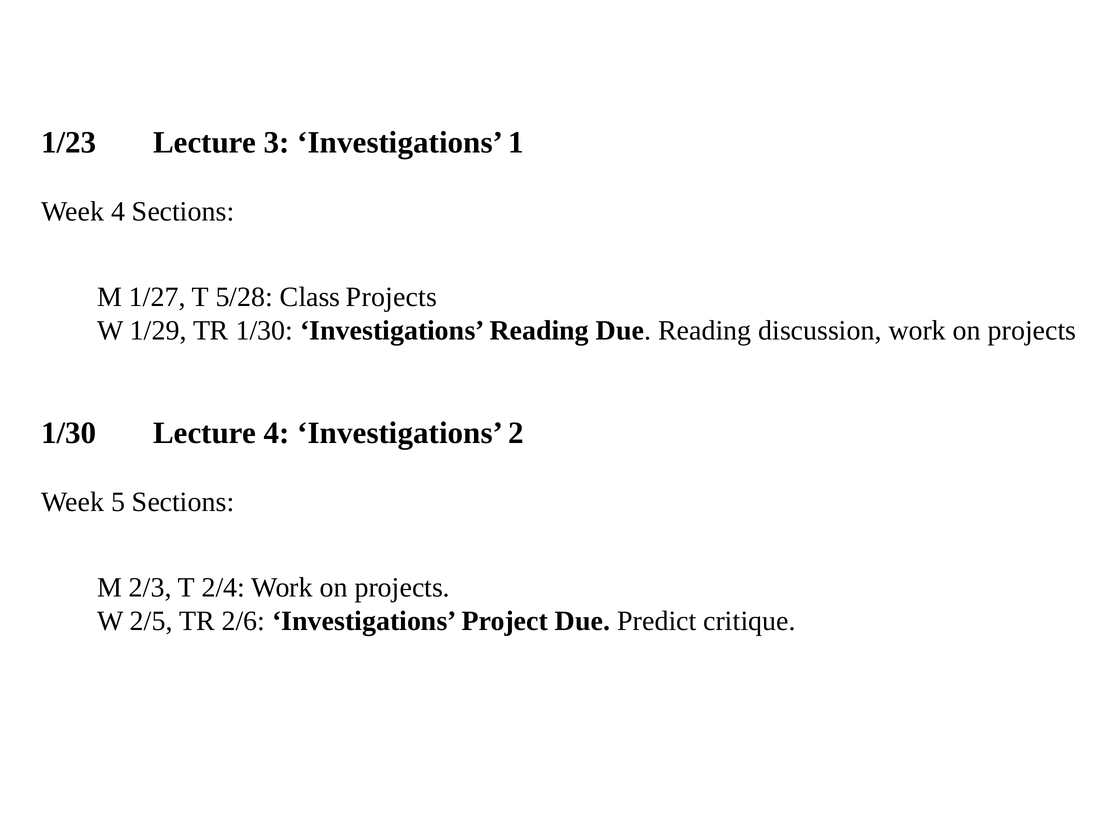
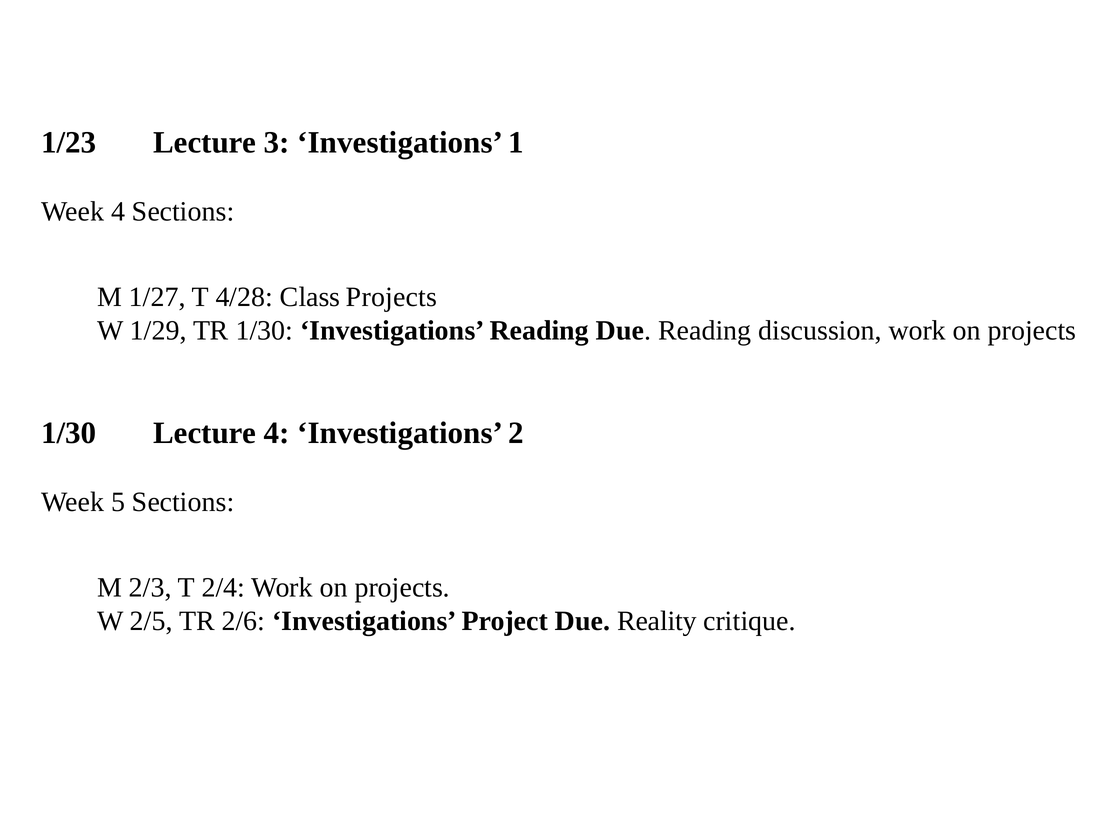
5/28: 5/28 -> 4/28 (244, 297)
Predict: Predict -> Reality (657, 621)
